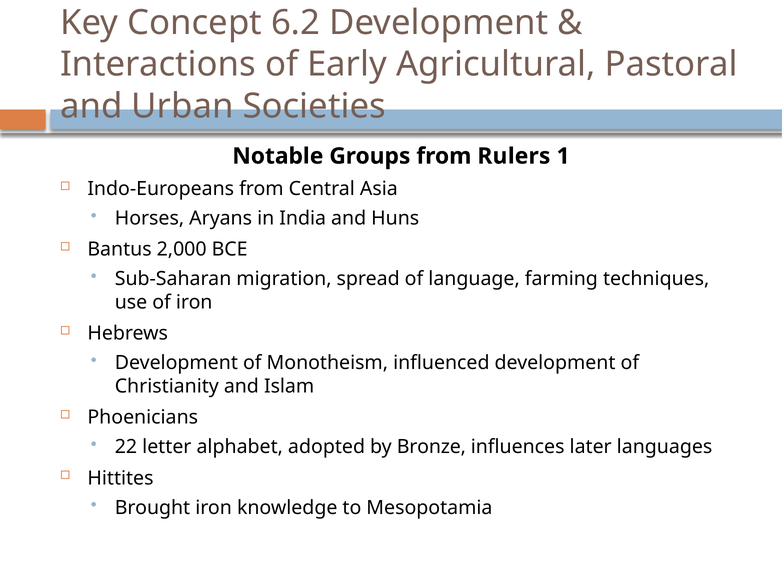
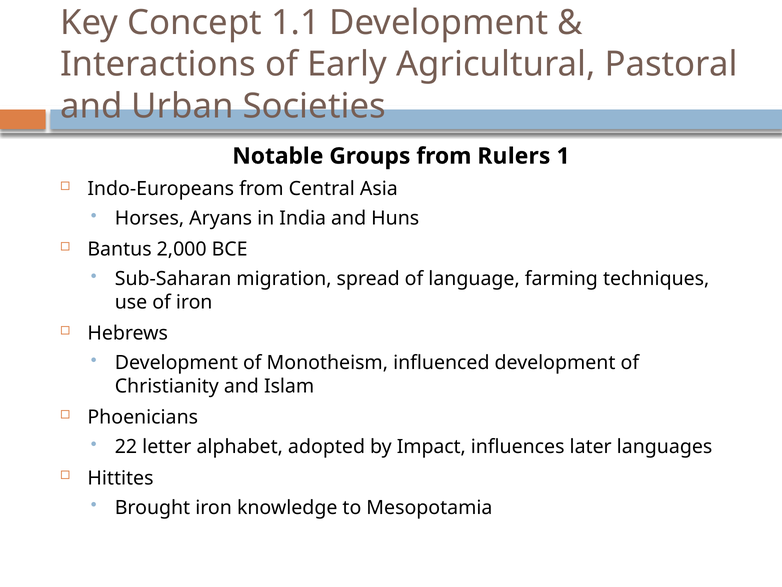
6.2: 6.2 -> 1.1 (296, 23)
Bronze: Bronze -> Impact (431, 447)
